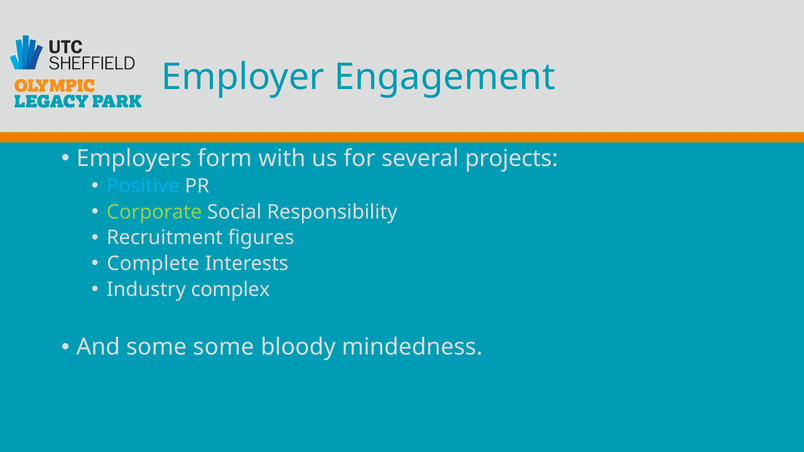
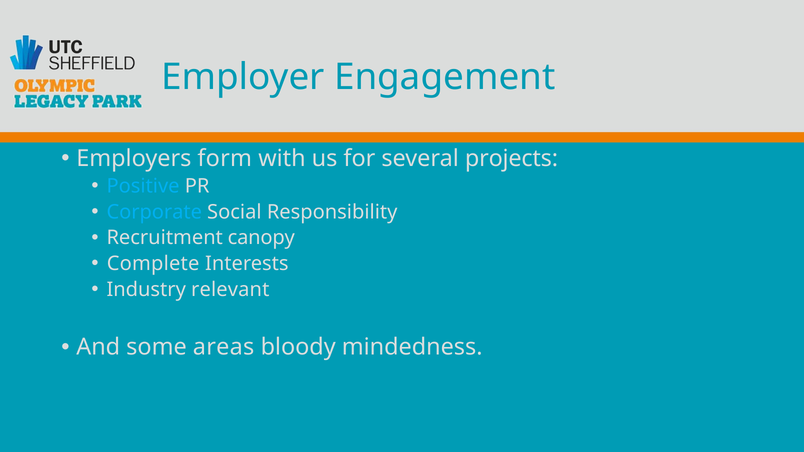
Corporate colour: light green -> light blue (154, 212)
figures: figures -> canopy (261, 238)
complex: complex -> relevant (230, 290)
some some: some -> areas (224, 347)
